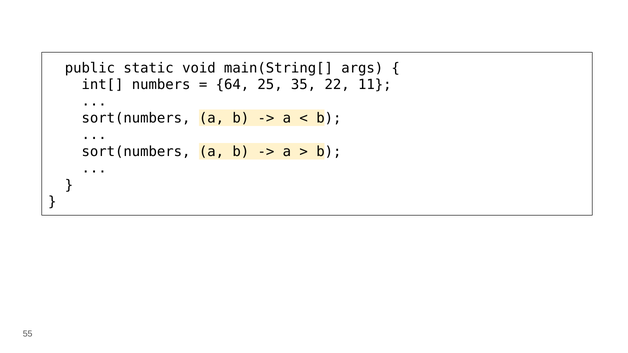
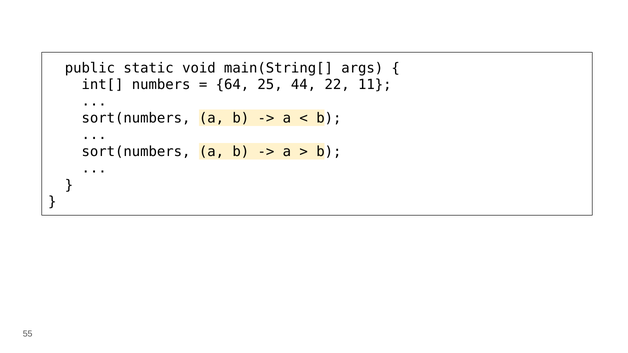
35: 35 -> 44 (304, 85)
